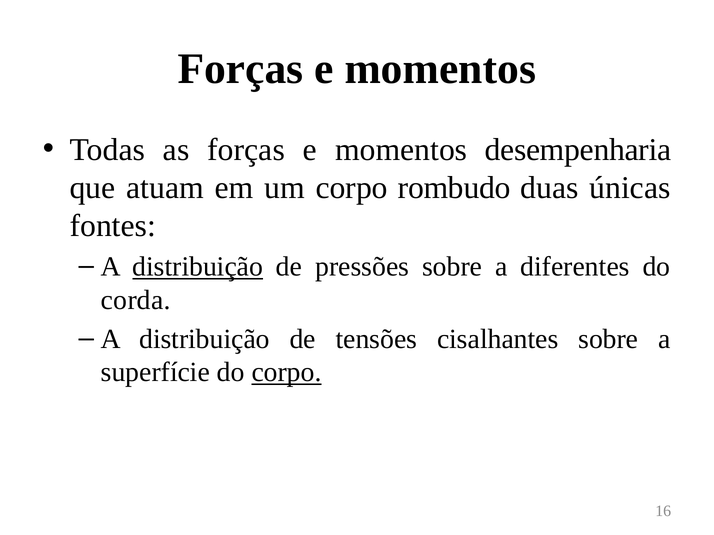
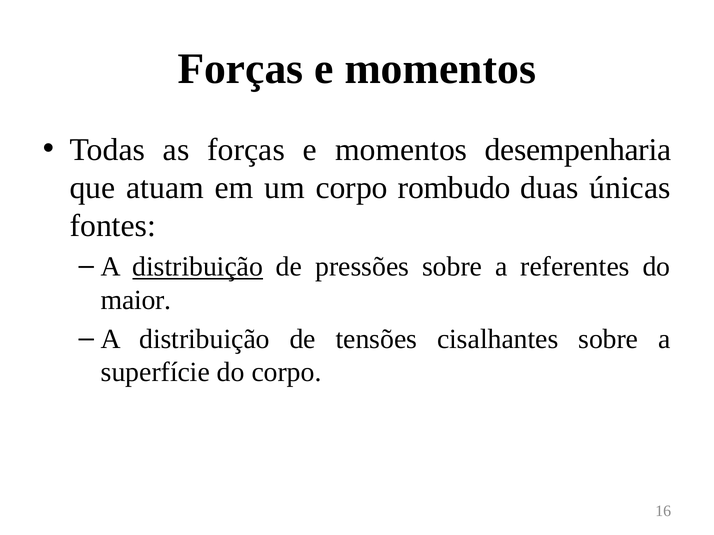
diferentes: diferentes -> referentes (575, 267)
corda: corda -> maior (136, 300)
corpo underline: present -> none (287, 373)
